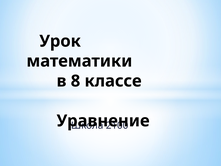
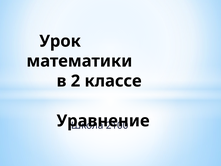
8: 8 -> 2 (75, 81)
